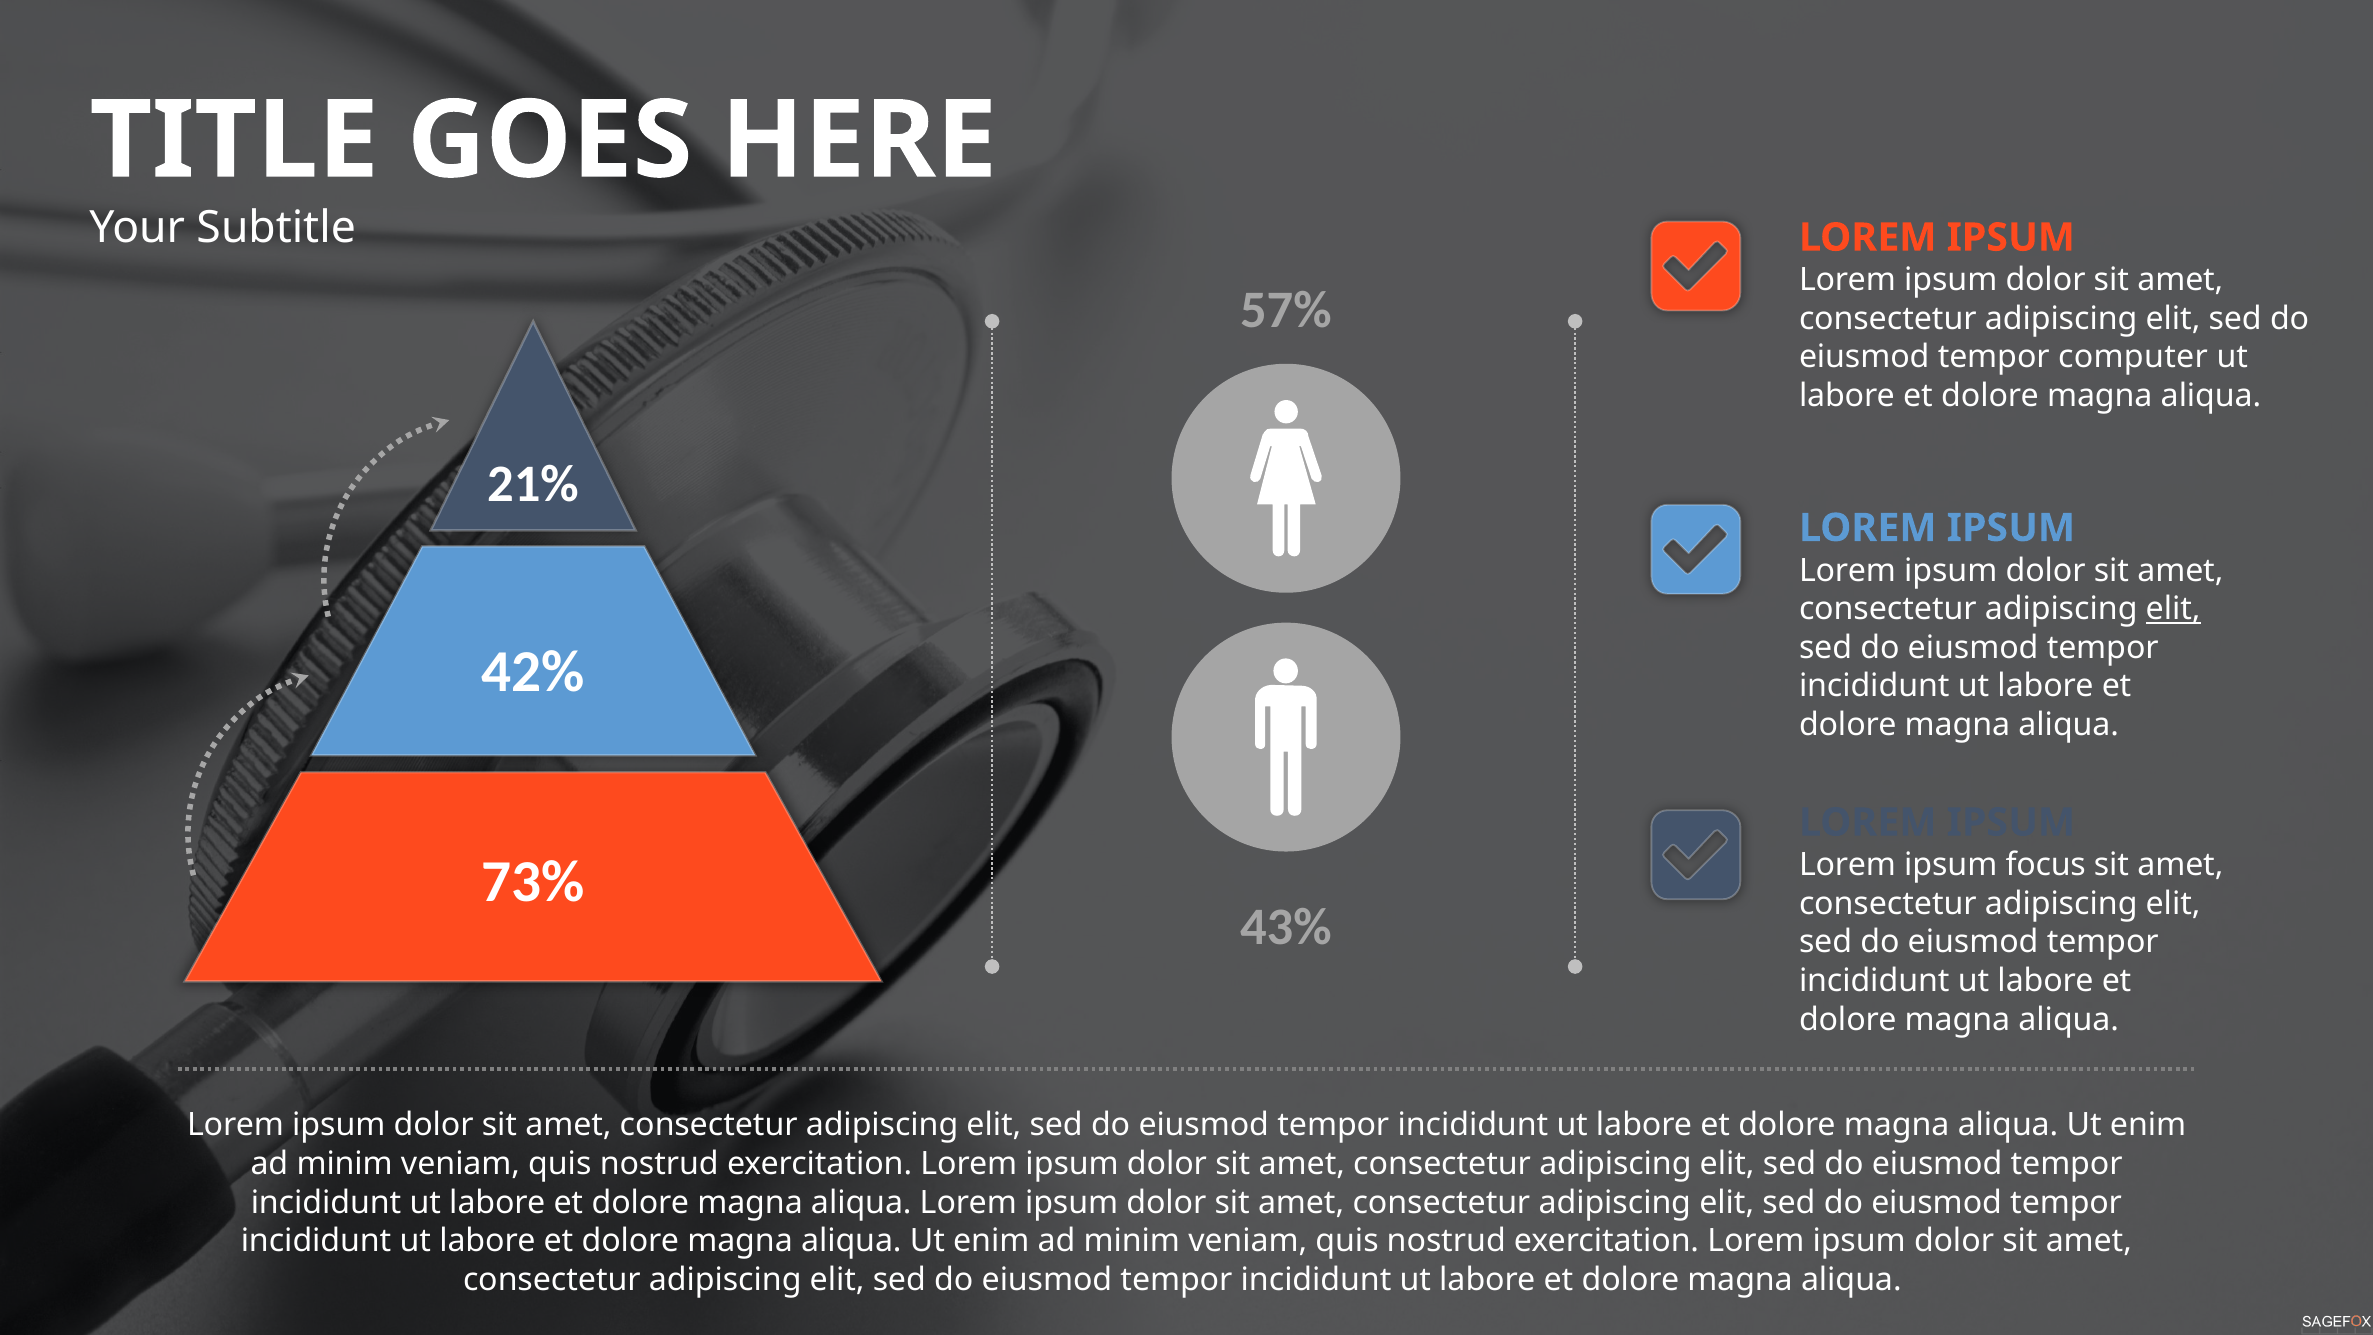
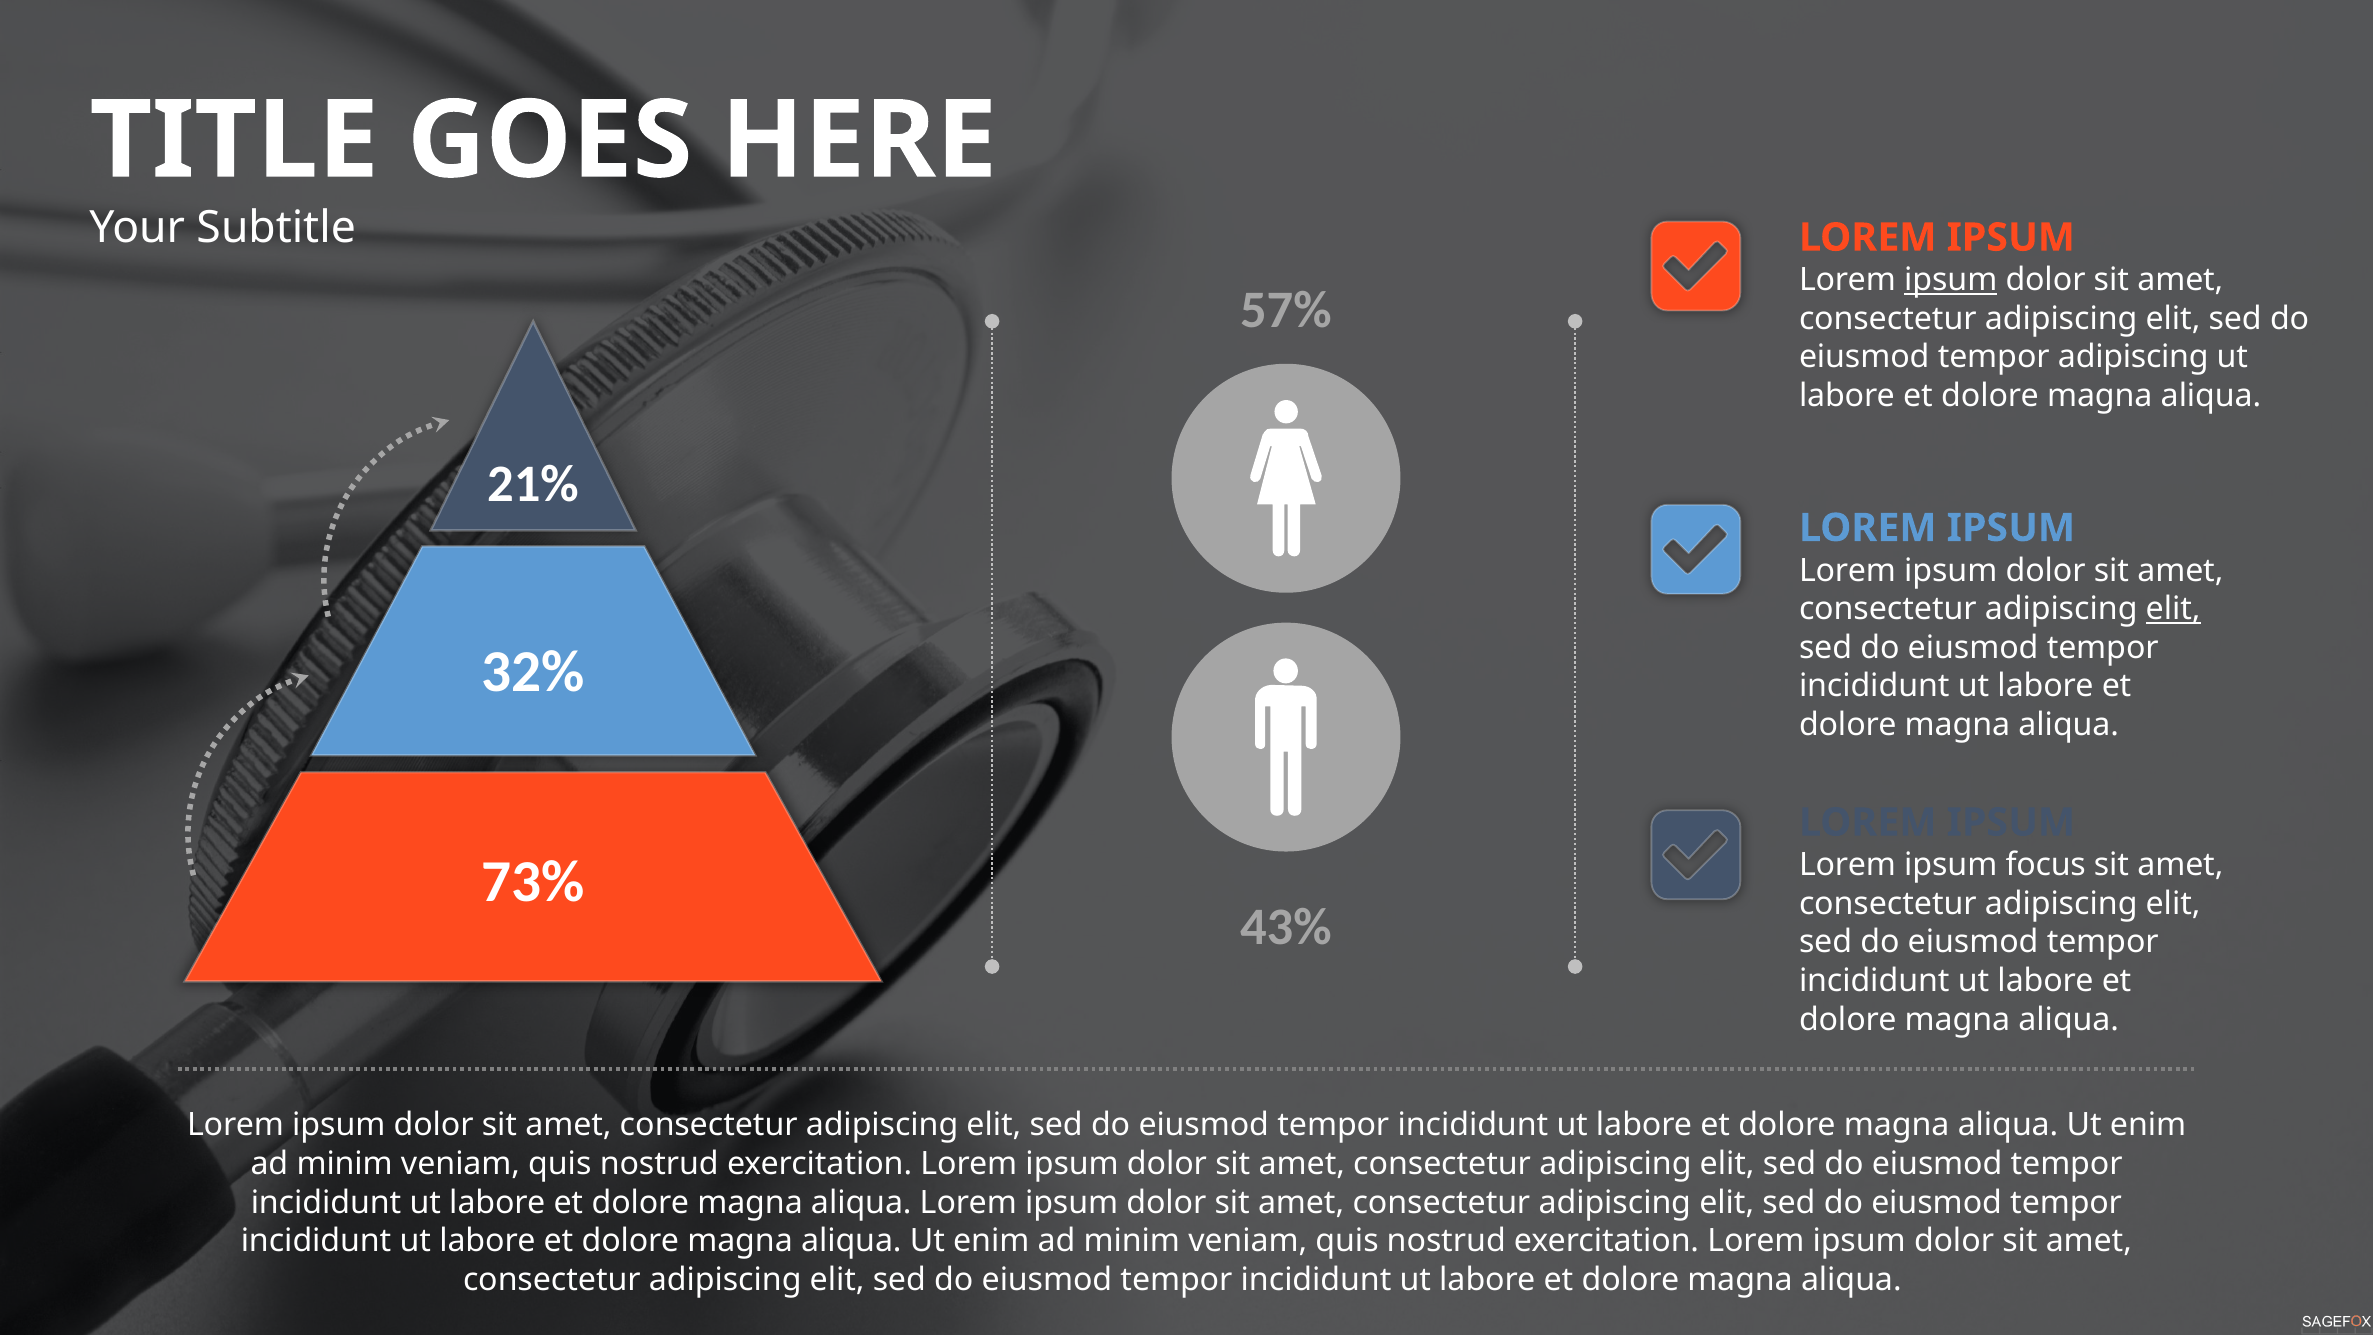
ipsum underline: none -> present (1951, 280)
tempor computer: computer -> adipiscing (2133, 357)
42%: 42% -> 32% (533, 672)
